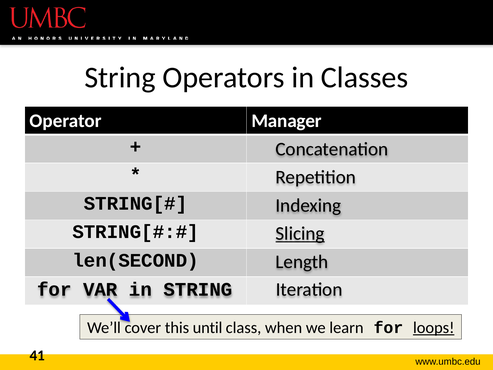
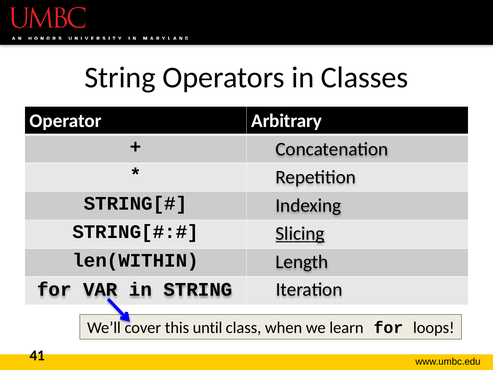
Manager: Manager -> Arbitrary (287, 121)
len(SECOND: len(SECOND -> len(WITHIN (136, 260)
loops underline: present -> none (434, 328)
